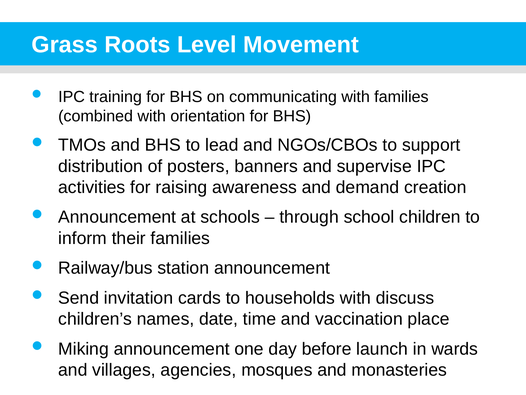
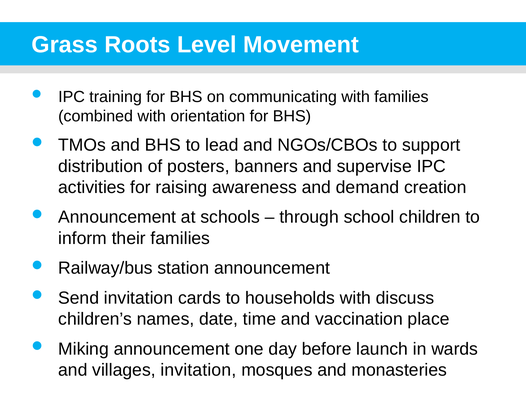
villages agencies: agencies -> invitation (198, 369)
